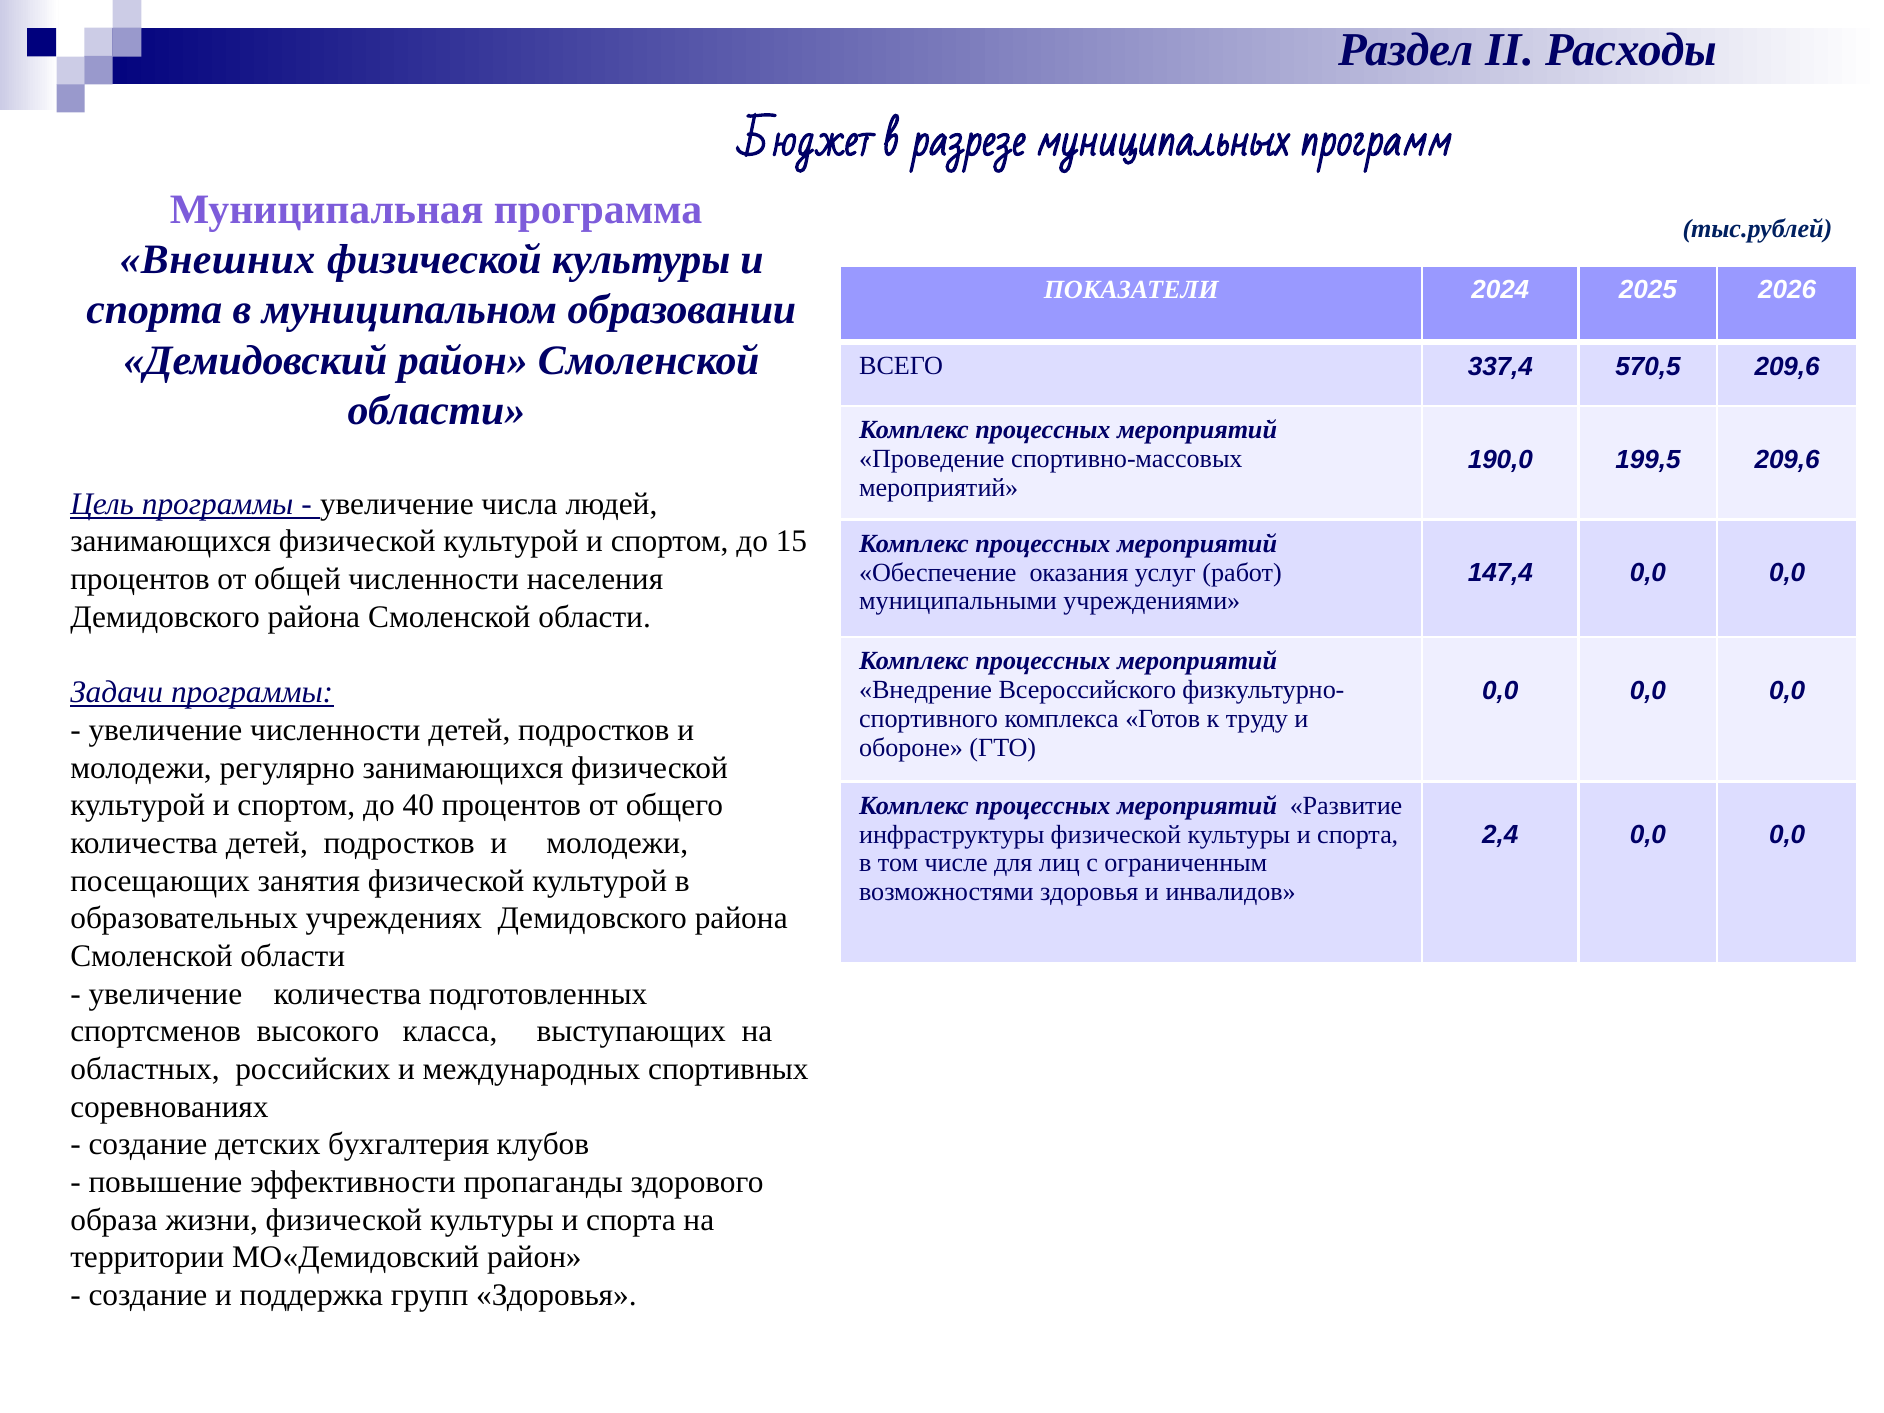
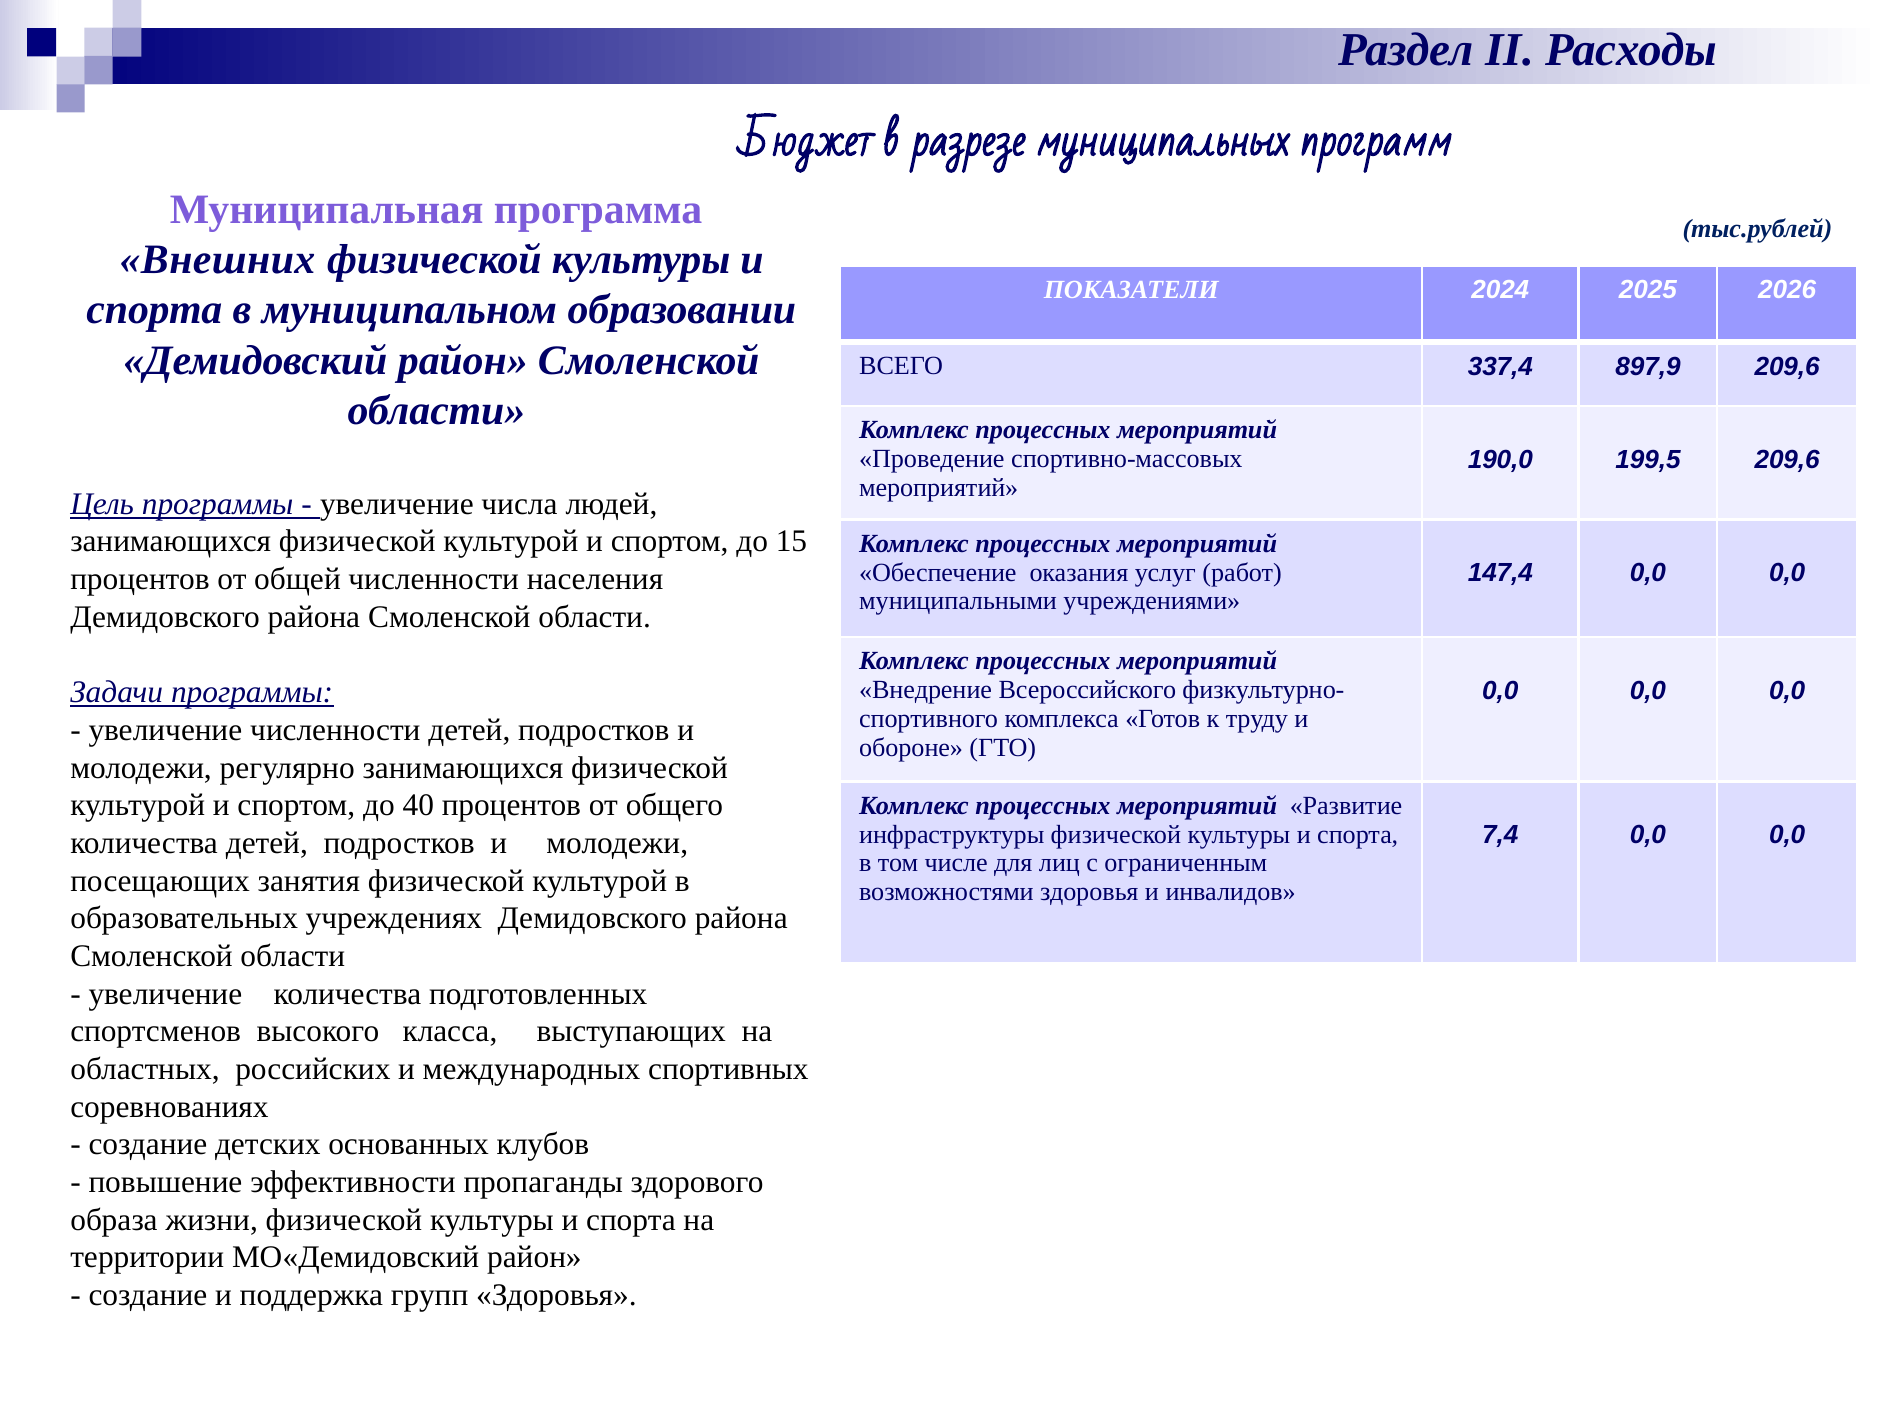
570,5: 570,5 -> 897,9 (1648, 366)
2,4: 2,4 -> 7,4 (1500, 835)
бухгалтерия: бухгалтерия -> основанных (409, 1144)
